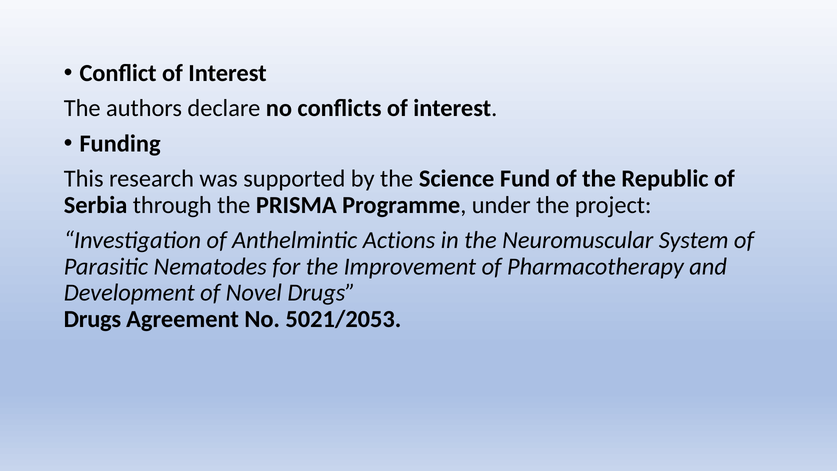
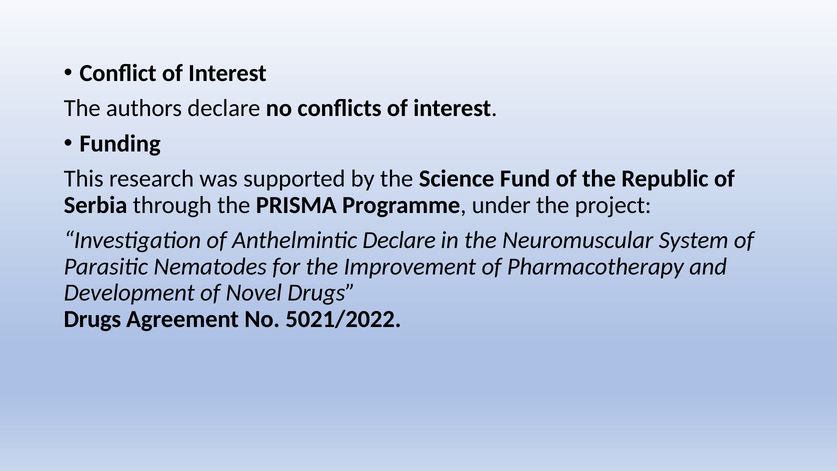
Anthelmintic Actions: Actions -> Declare (399, 240)
5021/2053: 5021/2053 -> 5021/2022 (343, 319)
